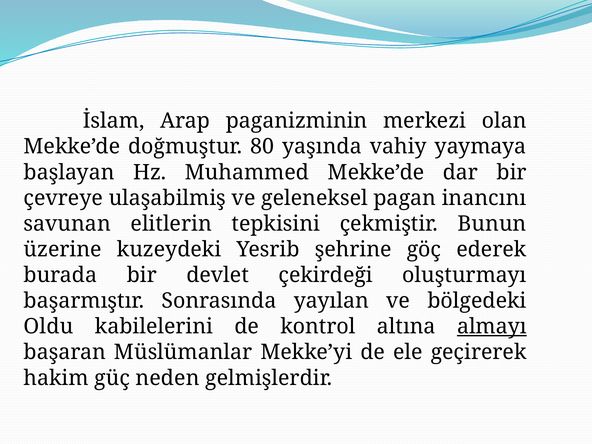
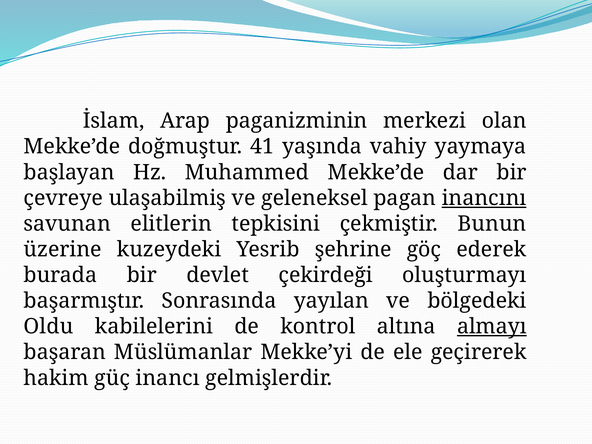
80: 80 -> 41 (262, 147)
inancını underline: none -> present (484, 198)
neden: neden -> inancı (168, 378)
